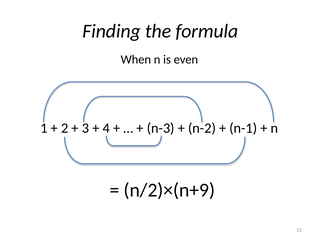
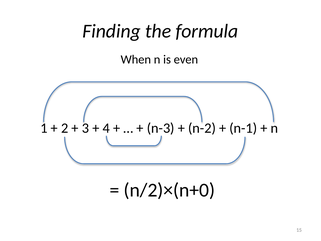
n/2)×(n+9: n/2)×(n+9 -> n/2)×(n+0 (169, 190)
